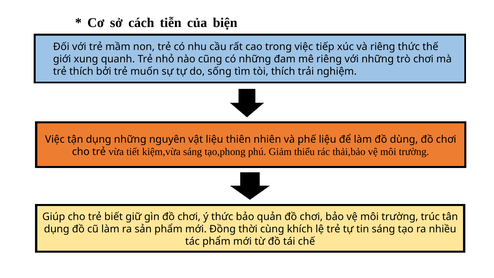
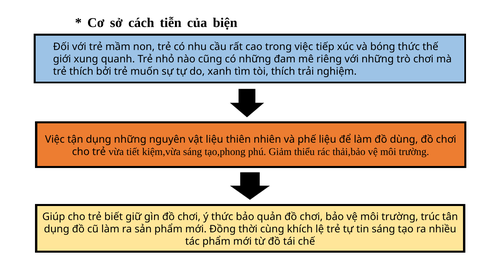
và riêng: riêng -> bóng (383, 47)
sống: sống -> xanh (220, 71)
